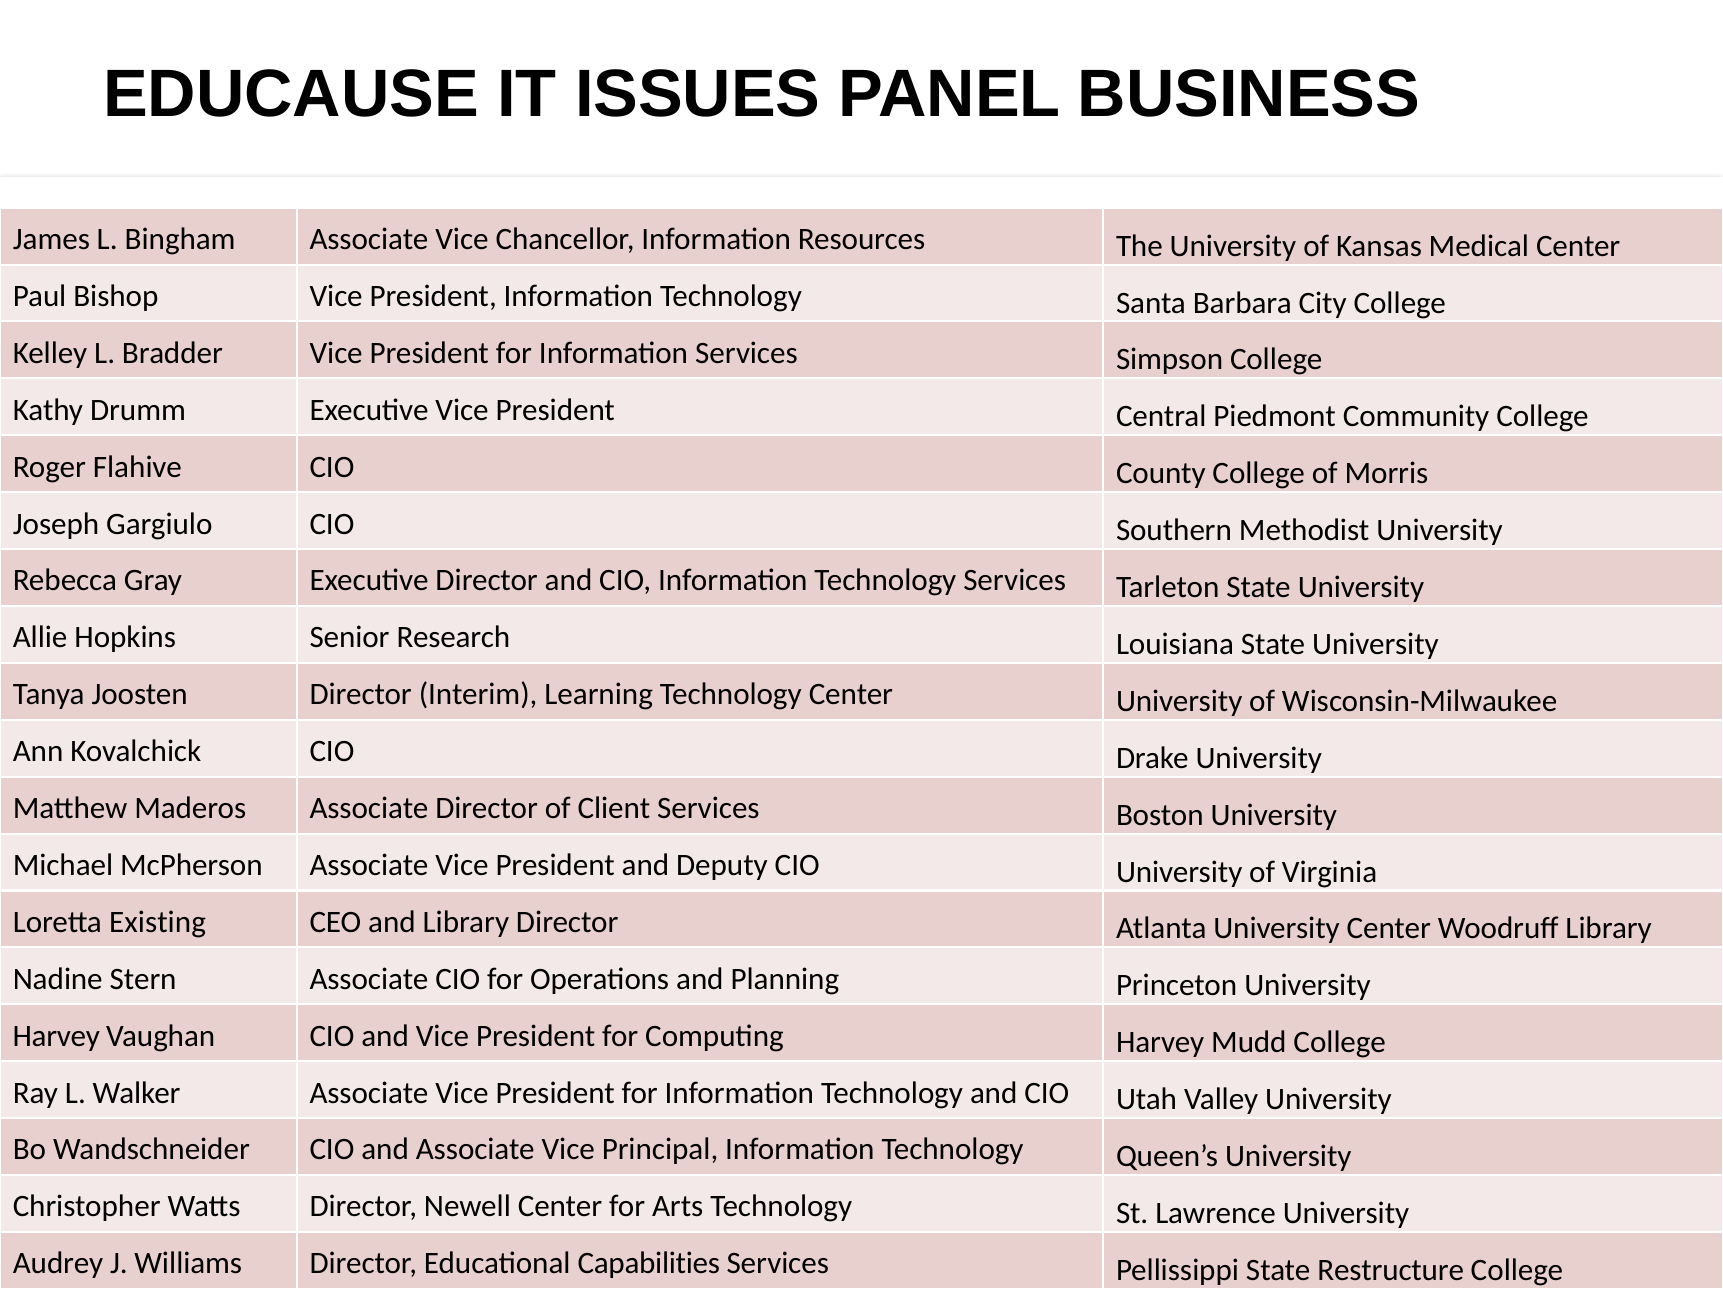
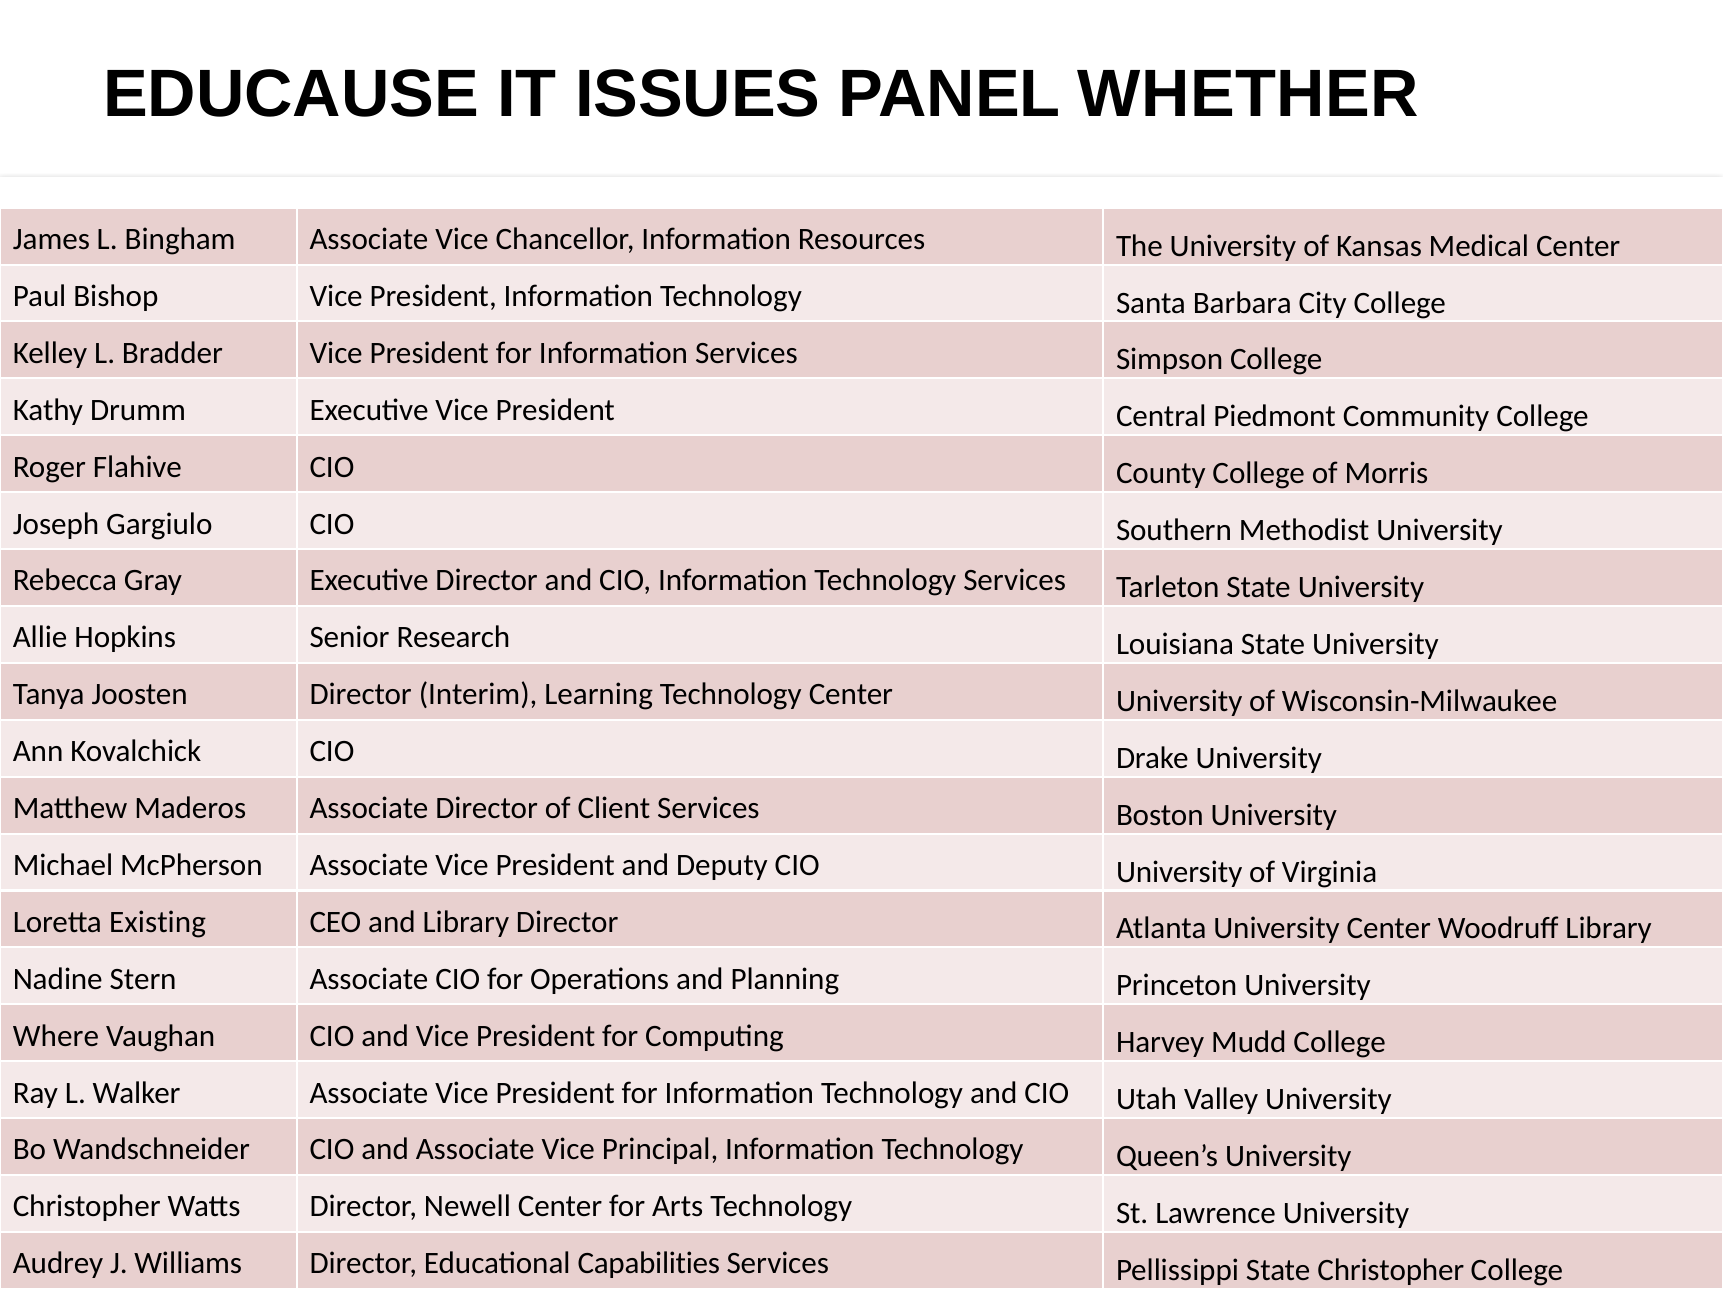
BUSINESS: BUSINESS -> WHETHER (1249, 95)
Harvey: Harvey -> Where (56, 1036)
State Restructure: Restructure -> Christopher (1391, 1270)
